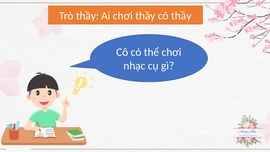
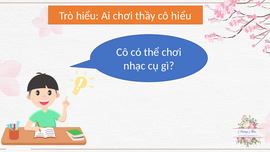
Trò thầy: thầy -> hiểu (87, 16)
cô thầy: thầy -> hiểu (181, 16)
